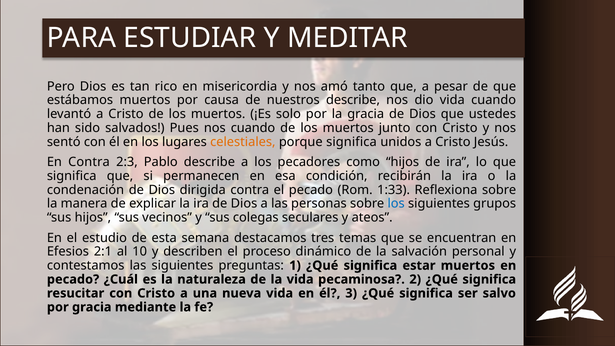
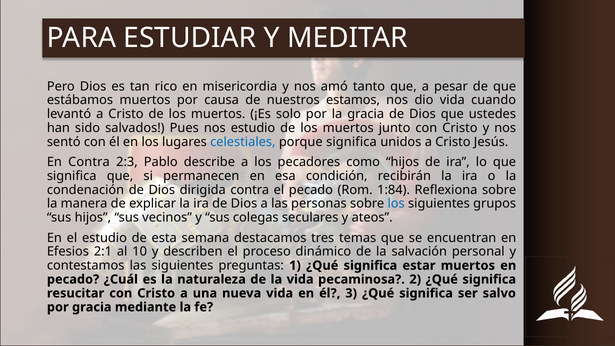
nuestros describe: describe -> estamos (353, 100)
nos cuando: cuando -> estudio (253, 128)
celestiales colour: orange -> blue (243, 142)
1:33: 1:33 -> 1:84 (394, 190)
